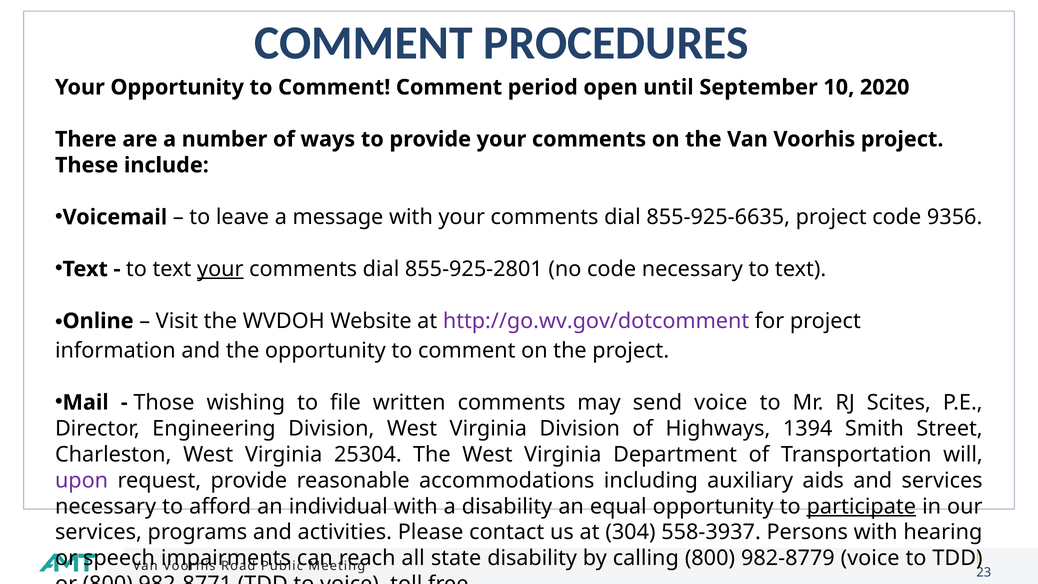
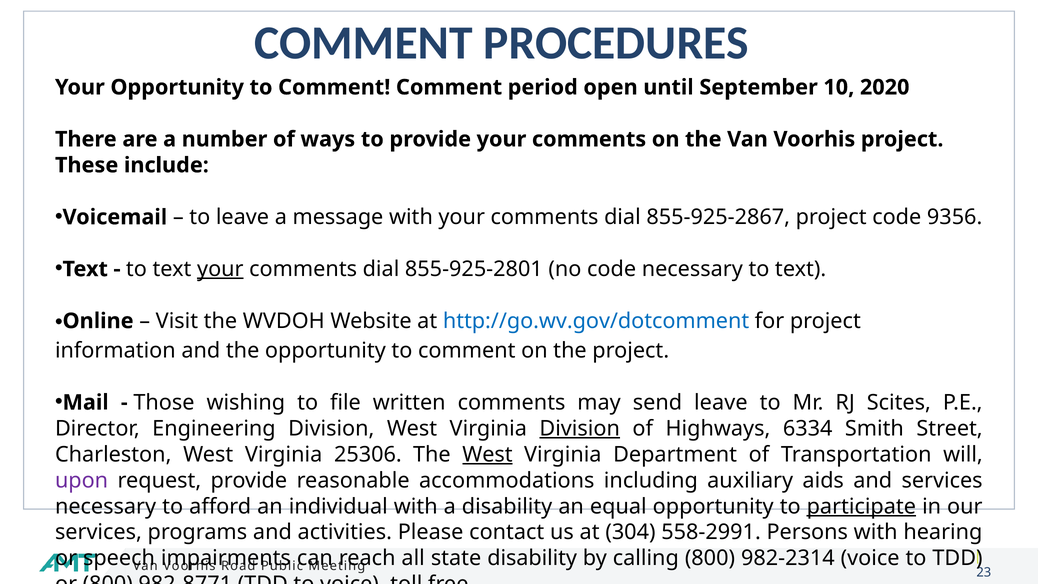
855-925-6635: 855-925-6635 -> 855-925-2867 (718, 217)
http://go.wv.gov/dotcomment colour: purple -> blue (596, 321)
send voice: voice -> leave (721, 402)
Division underline: none -> present (580, 428)
1394: 1394 -> 6334 (808, 428)
25304: 25304 -> 25306 (368, 454)
West underline: none -> present (487, 454)
558-3937: 558-3937 -> 558-2991 (711, 532)
982-8779: 982-8779 -> 982-2314 (788, 558)
